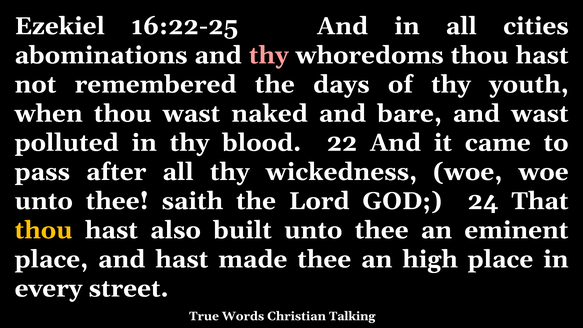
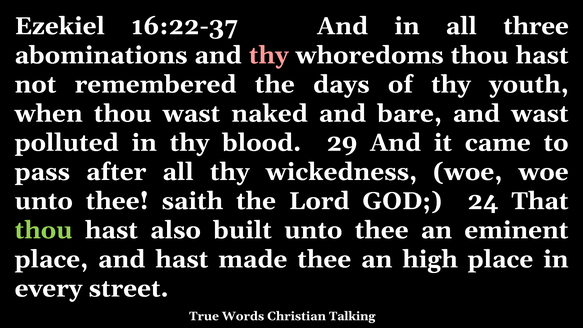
16:22-25: 16:22-25 -> 16:22-37 (185, 26)
cities: cities -> three (536, 26)
22: 22 -> 29 (342, 143)
thou colour: yellow -> light green (44, 230)
